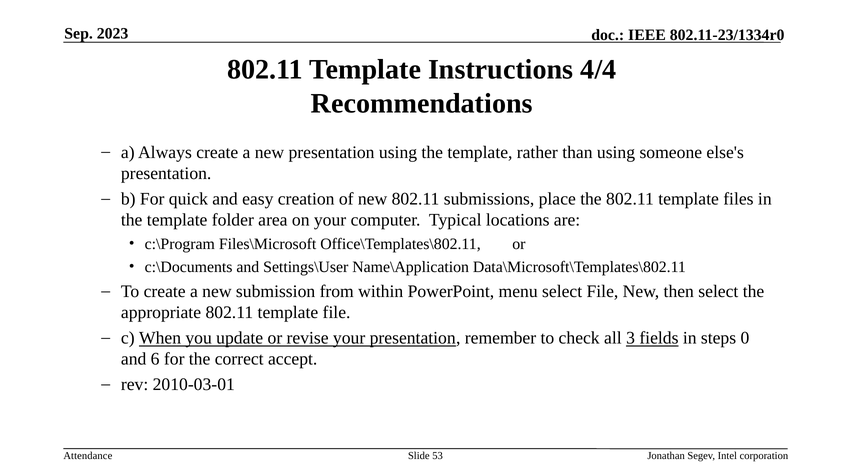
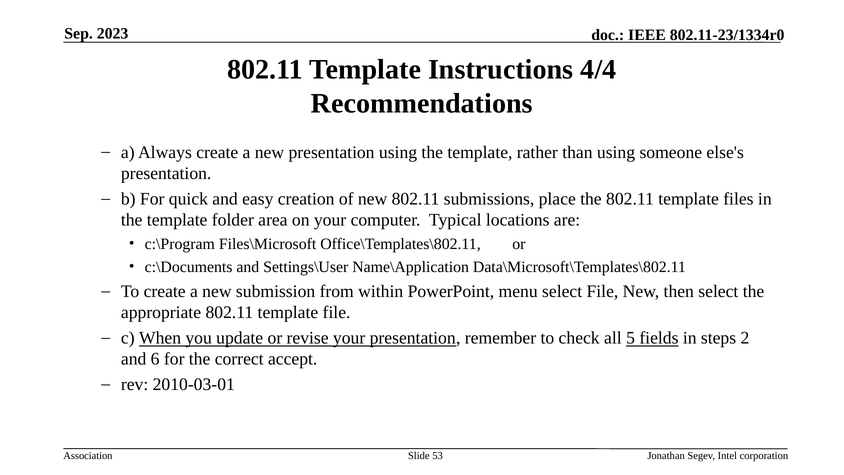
3: 3 -> 5 (631, 338)
0: 0 -> 2 (745, 338)
Attendance: Attendance -> Association (88, 455)
